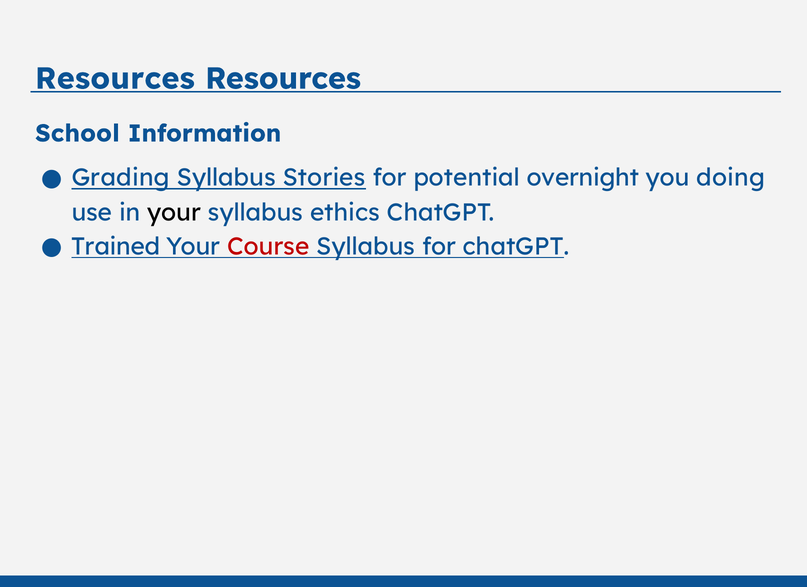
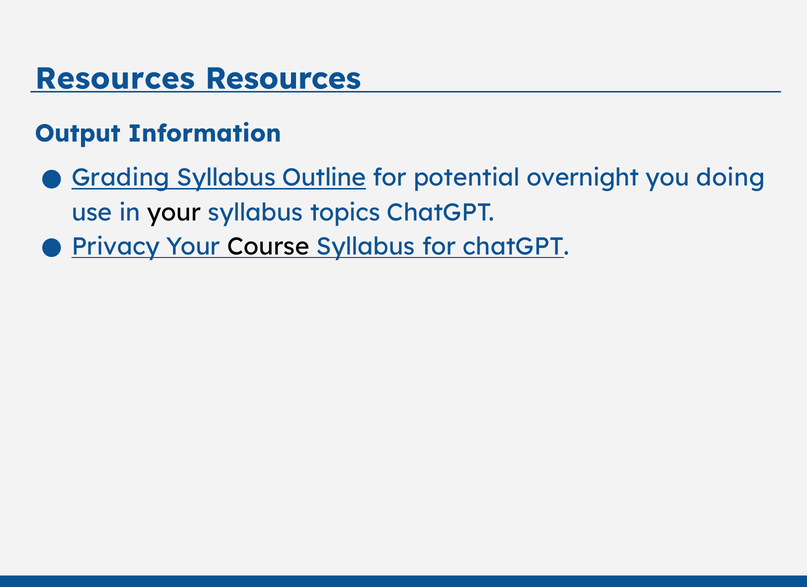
School: School -> Output (78, 133)
Stories: Stories -> Outline (324, 178)
ethics: ethics -> topics (345, 212)
Trained: Trained -> Privacy (116, 246)
Course colour: red -> black (268, 246)
